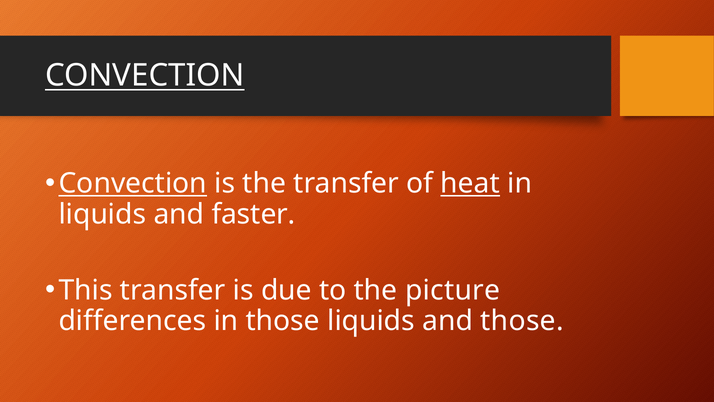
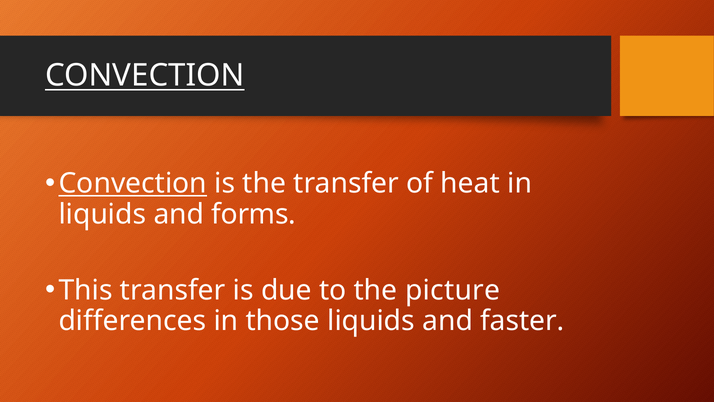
heat underline: present -> none (470, 183)
faster: faster -> forms (254, 214)
and those: those -> faster (522, 320)
